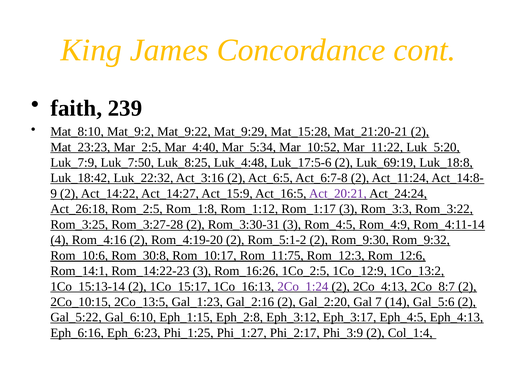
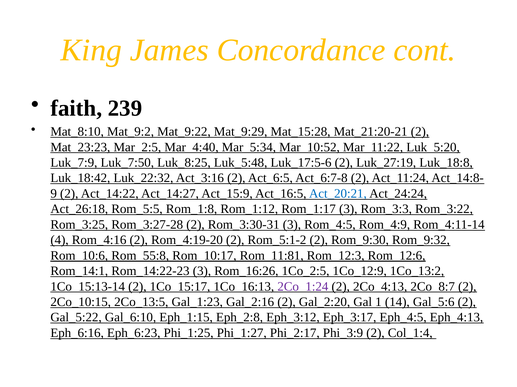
Luk_4:48: Luk_4:48 -> Luk_5:48 (241, 163)
Luk_69:19: Luk_69:19 -> Luk_27:19 (386, 163)
Act_20:21 colour: purple -> blue (338, 194)
Rom_2:5: Rom_2:5 -> Rom_5:5 (137, 209)
Rom_30:8: Rom_30:8 -> Rom_55:8 (140, 256)
Rom_11:75: Rom_11:75 -> Rom_11:81 (272, 256)
7: 7 -> 1 (378, 302)
